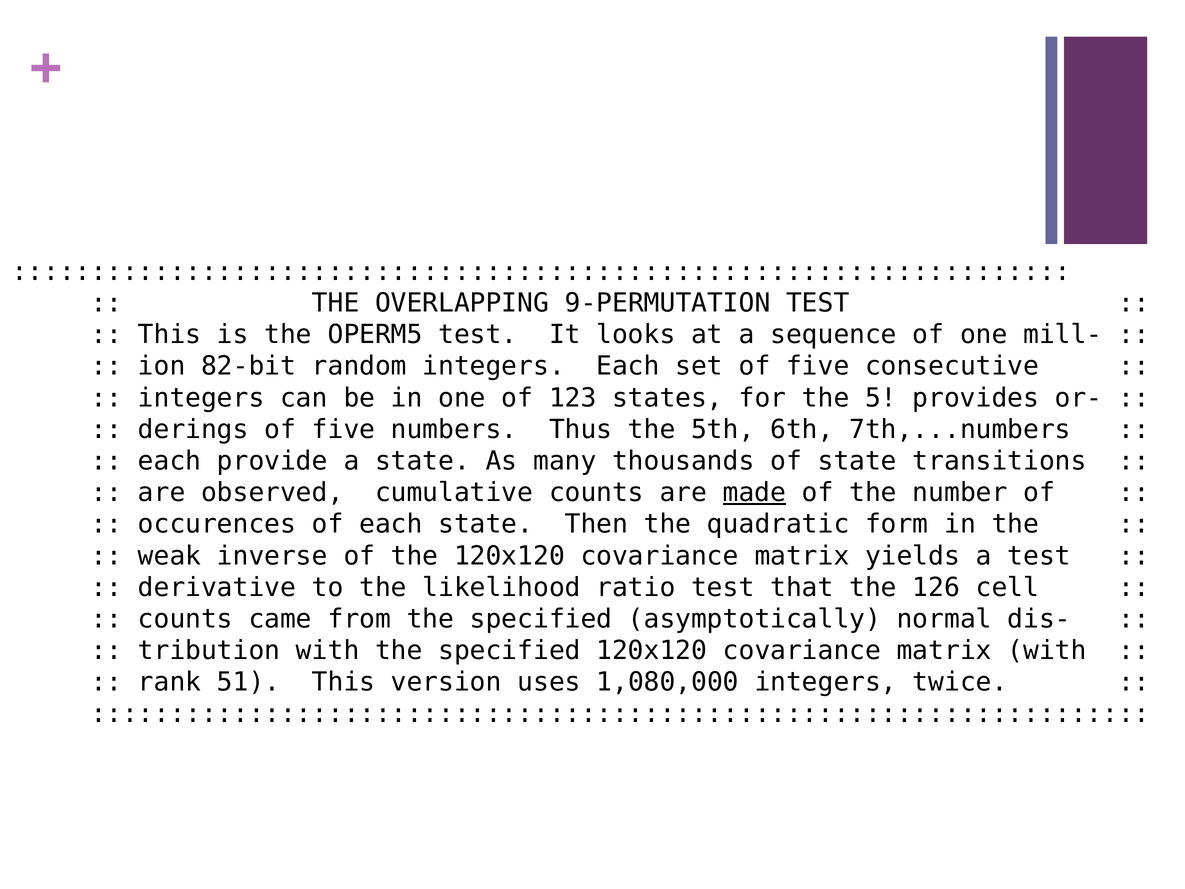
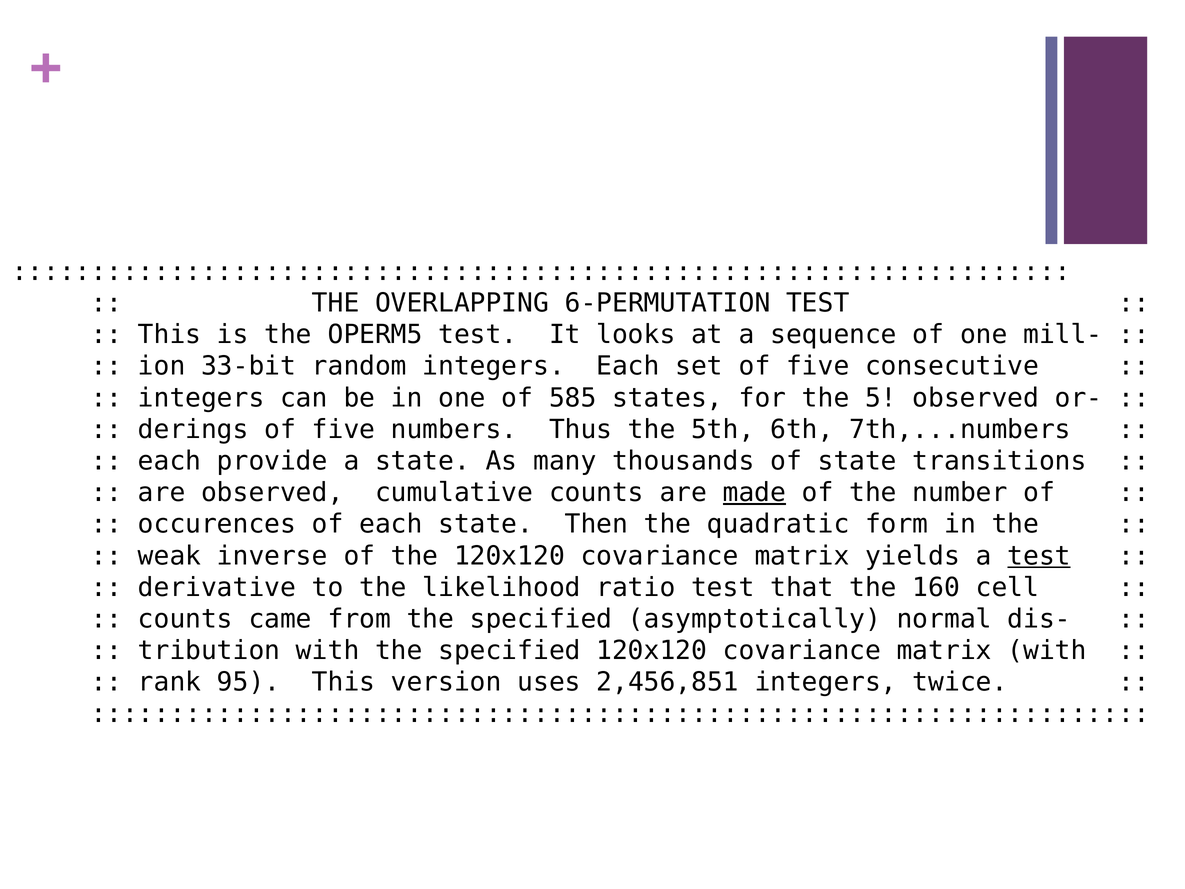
9-PERMUTATION: 9-PERMUTATION -> 6-PERMUTATION (668, 303)
82-bit: 82-bit -> 33-bit (249, 366)
123: 123 -> 585 (573, 398)
5 provides: provides -> observed (976, 398)
test underline: none -> present (1039, 556)
126: 126 -> 160 (936, 587)
51: 51 -> 95 (249, 682)
1,080,000: 1,080,000 -> 2,456,851 (668, 682)
